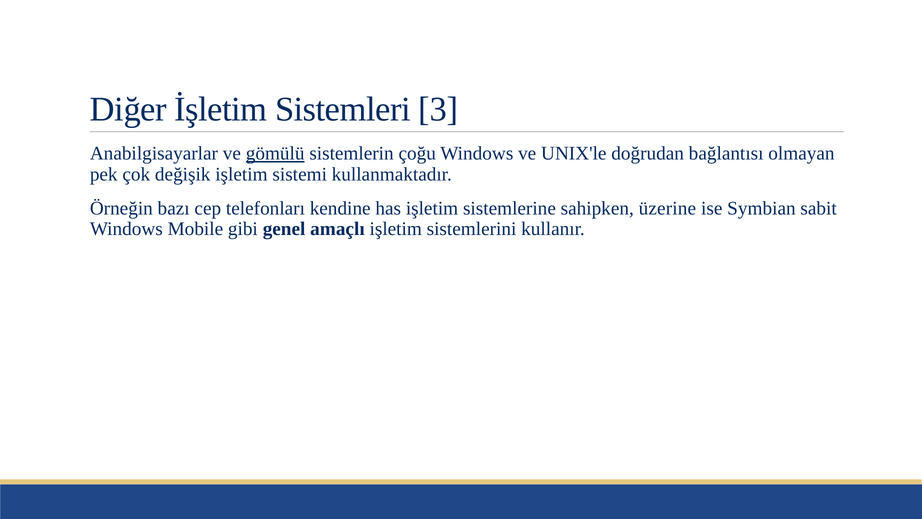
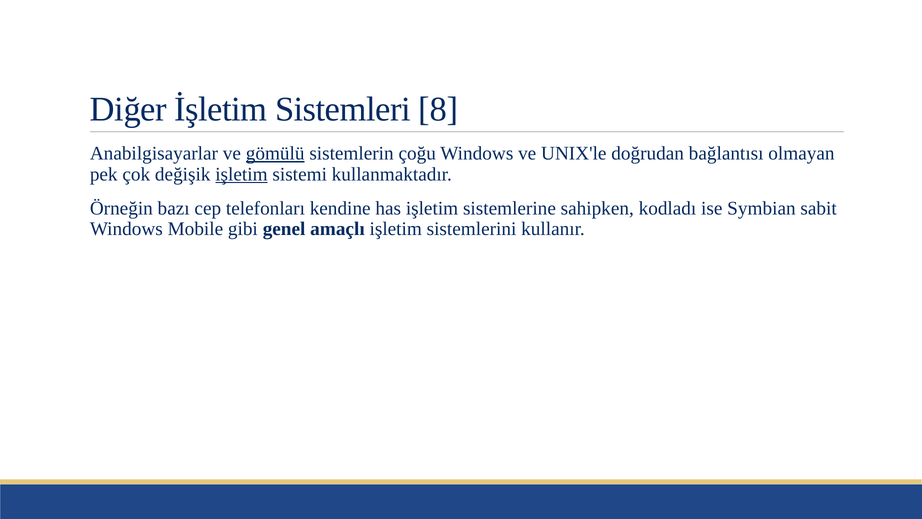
3: 3 -> 8 (438, 109)
işletim underline: none -> present (241, 174)
üzerine: üzerine -> kodladı (667, 208)
